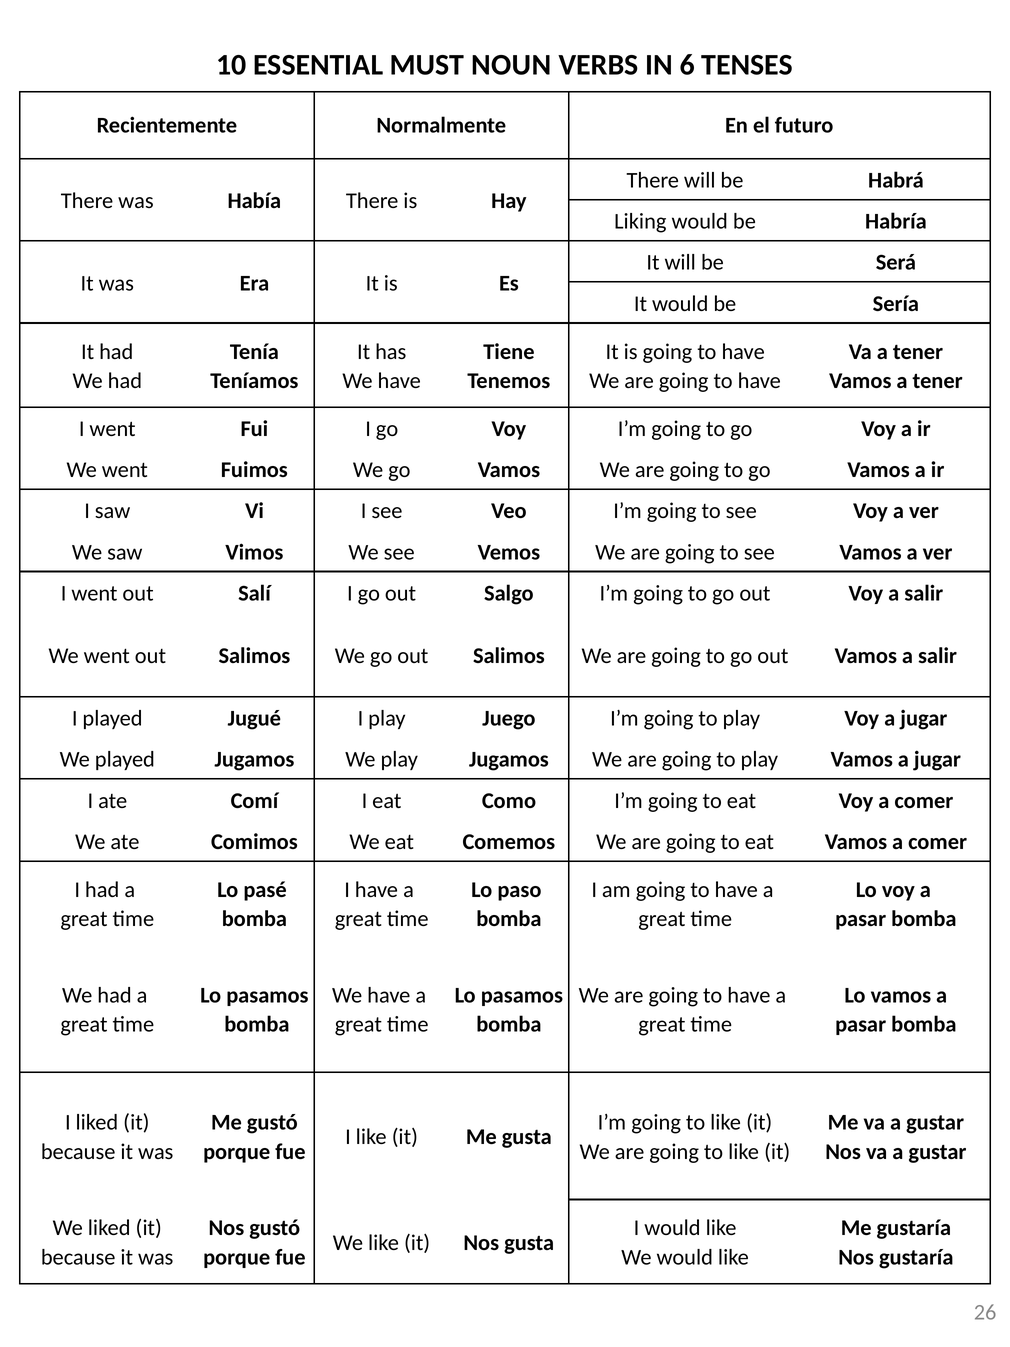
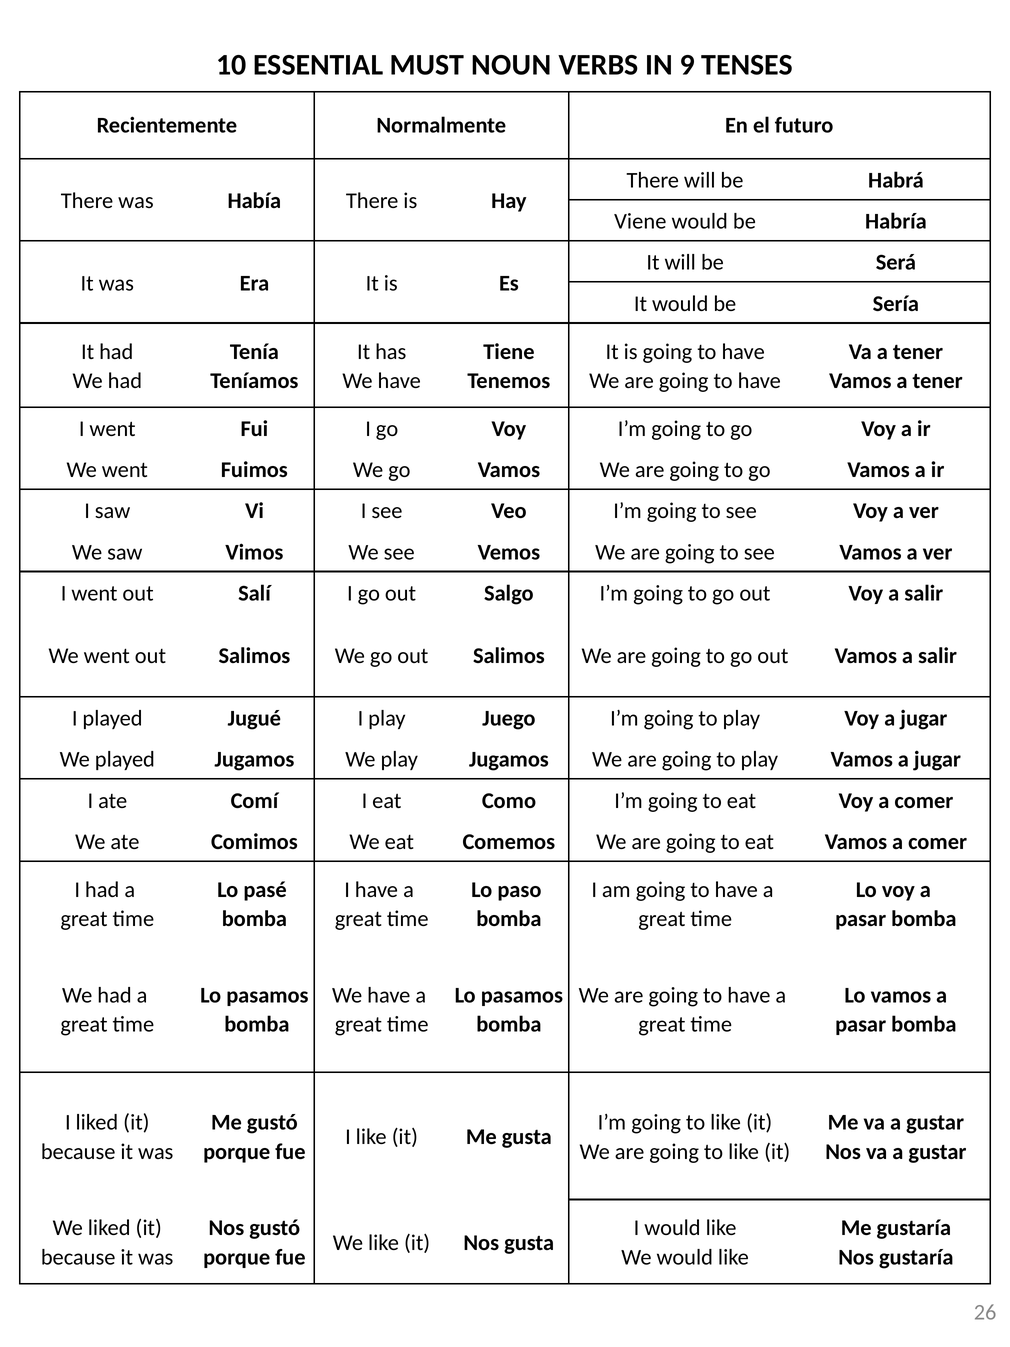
6: 6 -> 9 (687, 65)
Liking: Liking -> Viene (640, 221)
